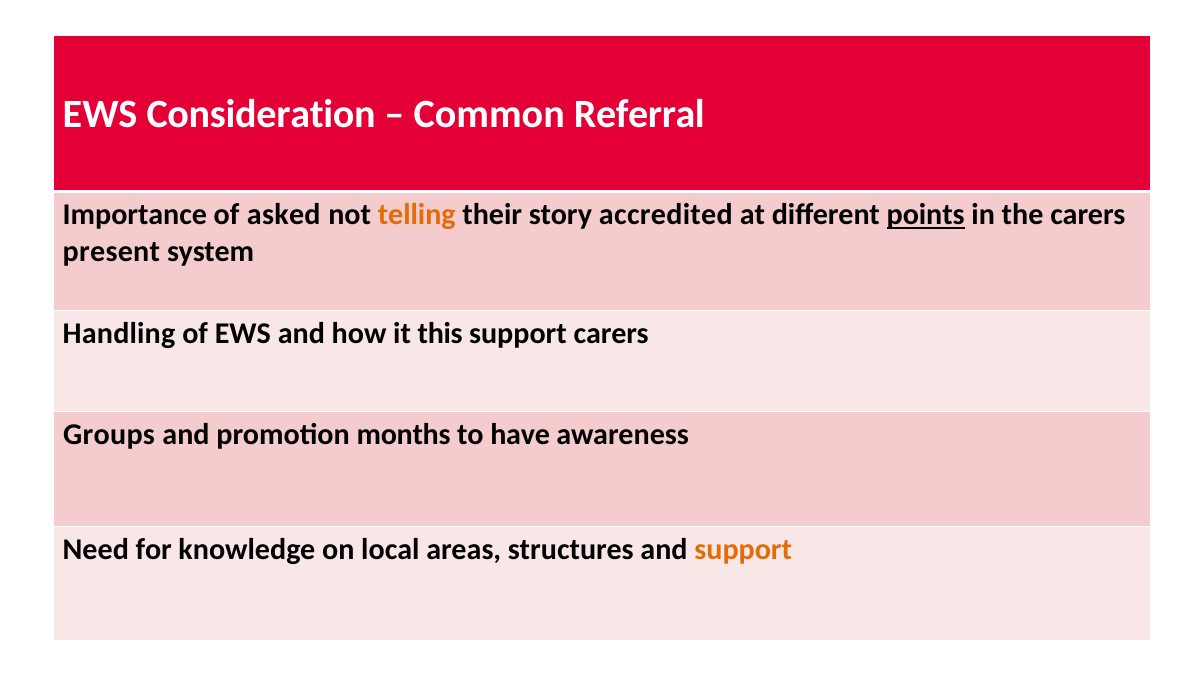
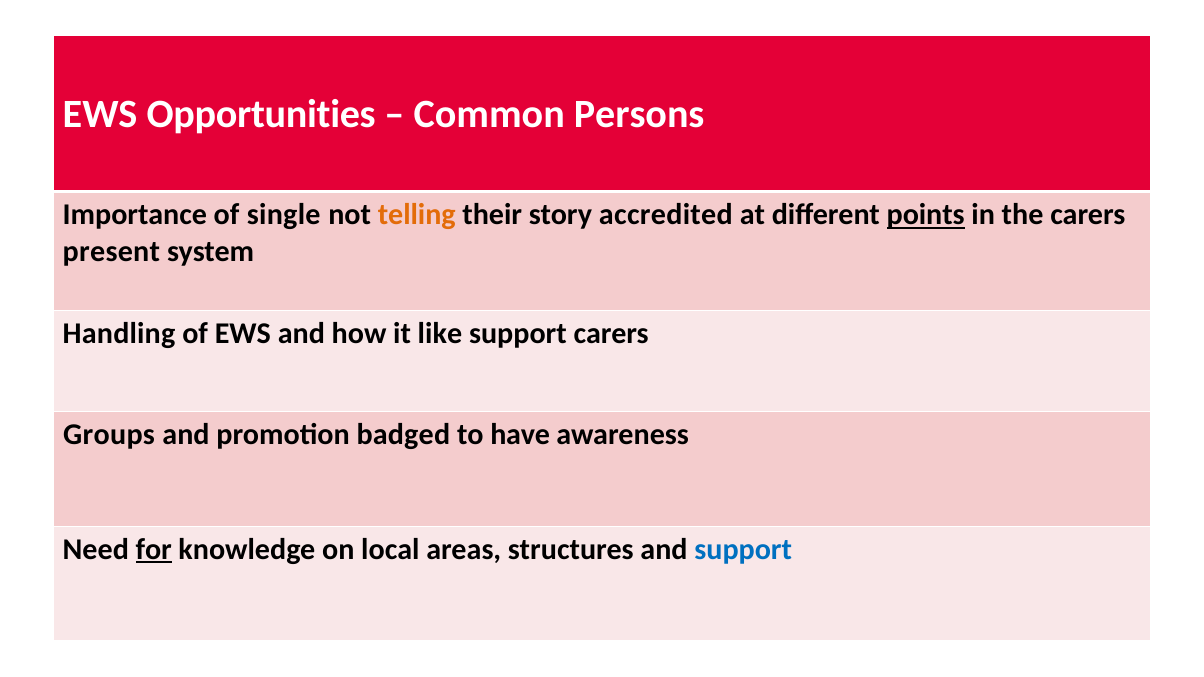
Consideration: Consideration -> Opportunities (261, 114)
Referral: Referral -> Persons (639, 114)
asked: asked -> single (284, 215)
this: this -> like (440, 334)
months: months -> badged (403, 435)
for underline: none -> present (154, 549)
support colour: orange -> blue (743, 549)
